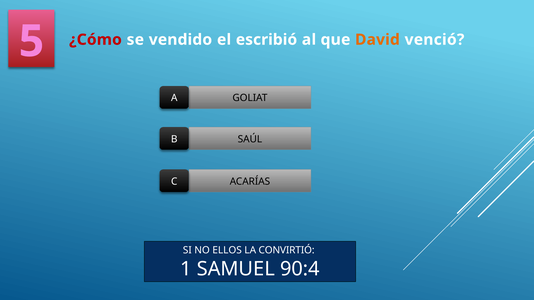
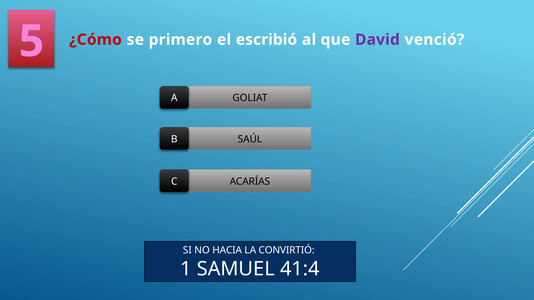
vendido: vendido -> primero (180, 40)
David colour: orange -> purple (377, 40)
ELLOS: ELLOS -> HACIA (227, 251)
90:4: 90:4 -> 41:4 (300, 269)
